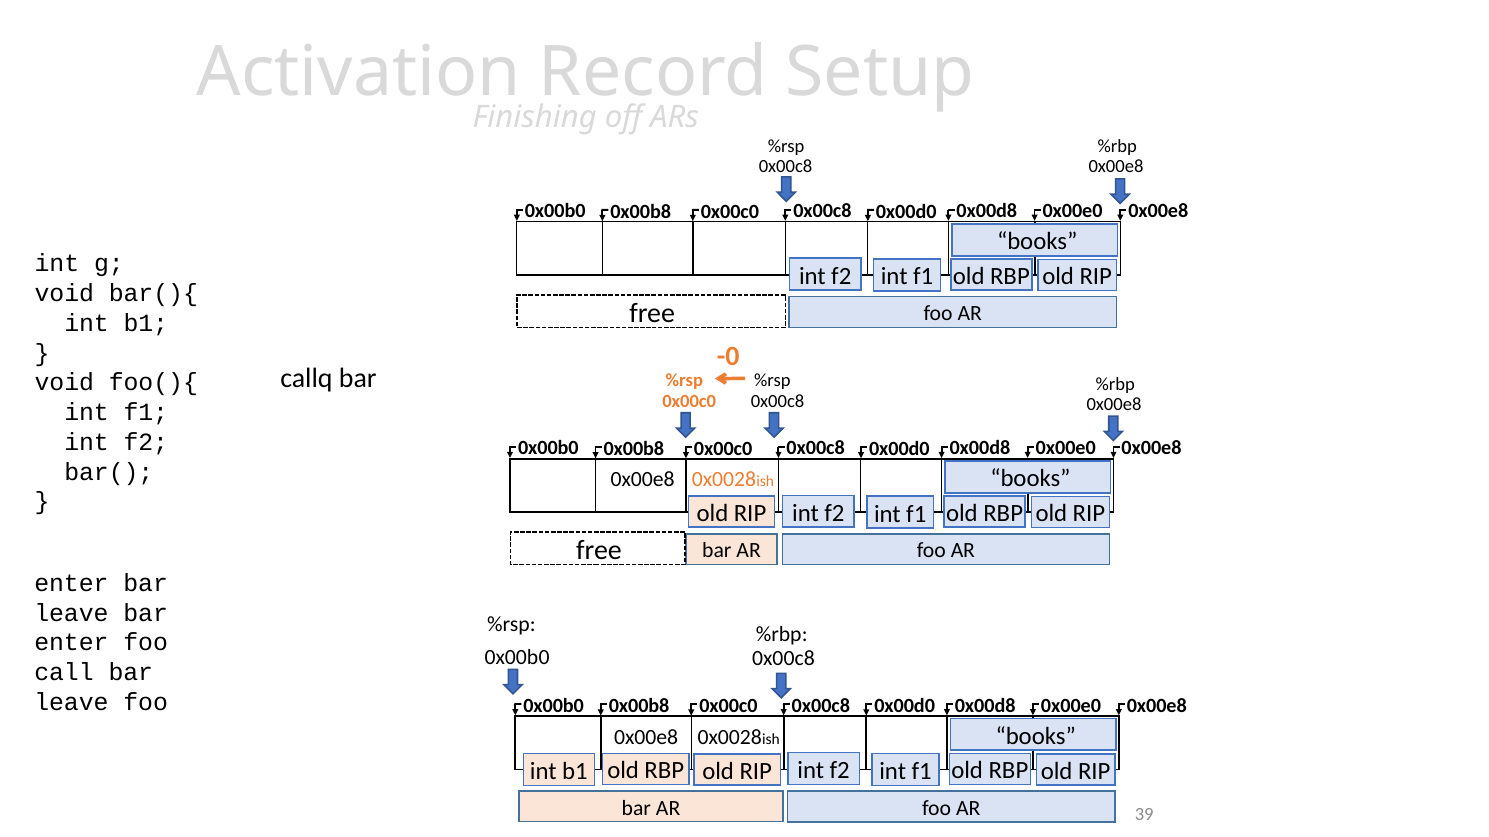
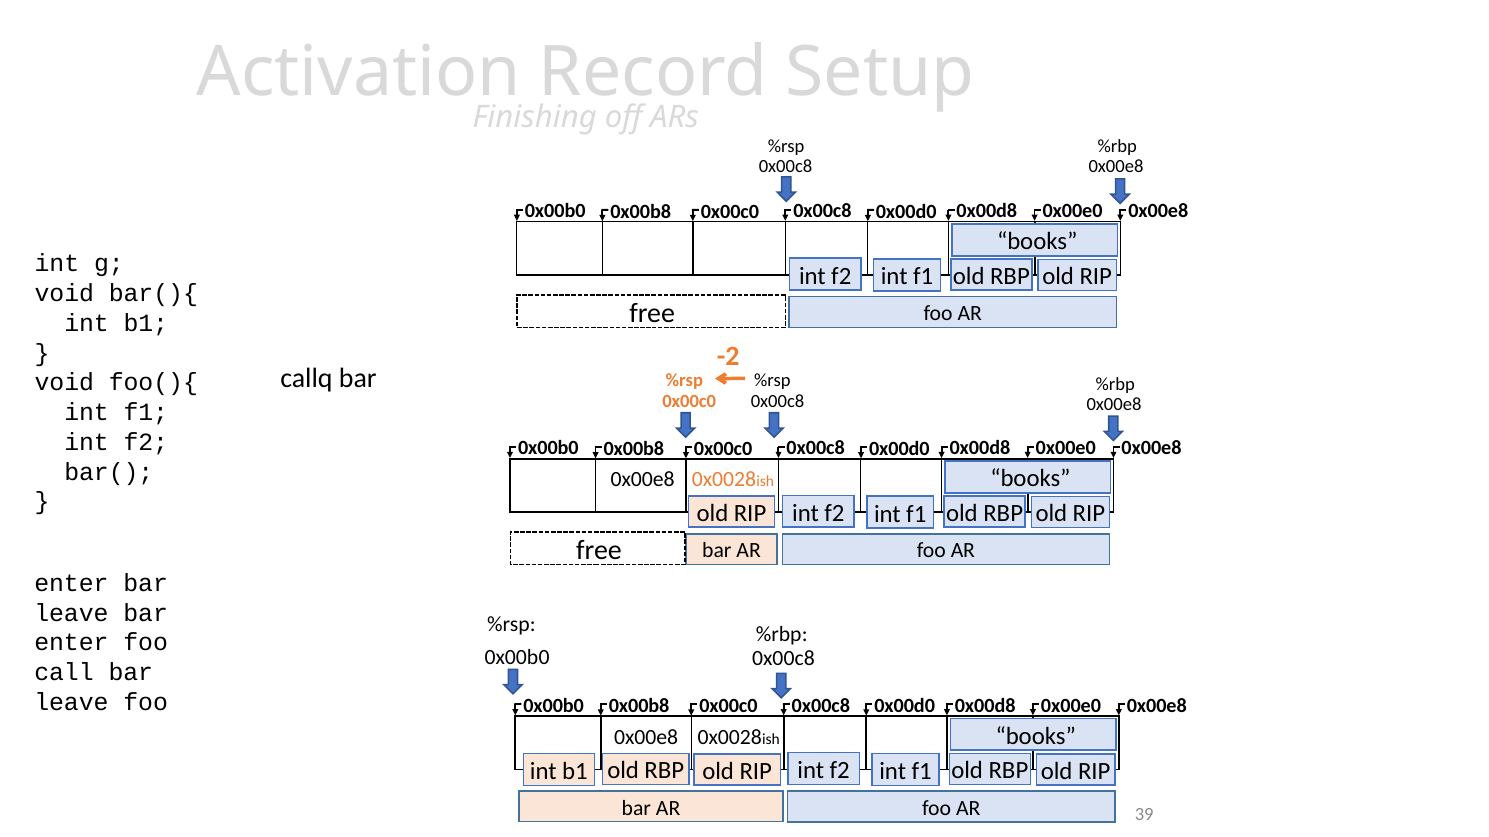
-0: -0 -> -2 (728, 357)
